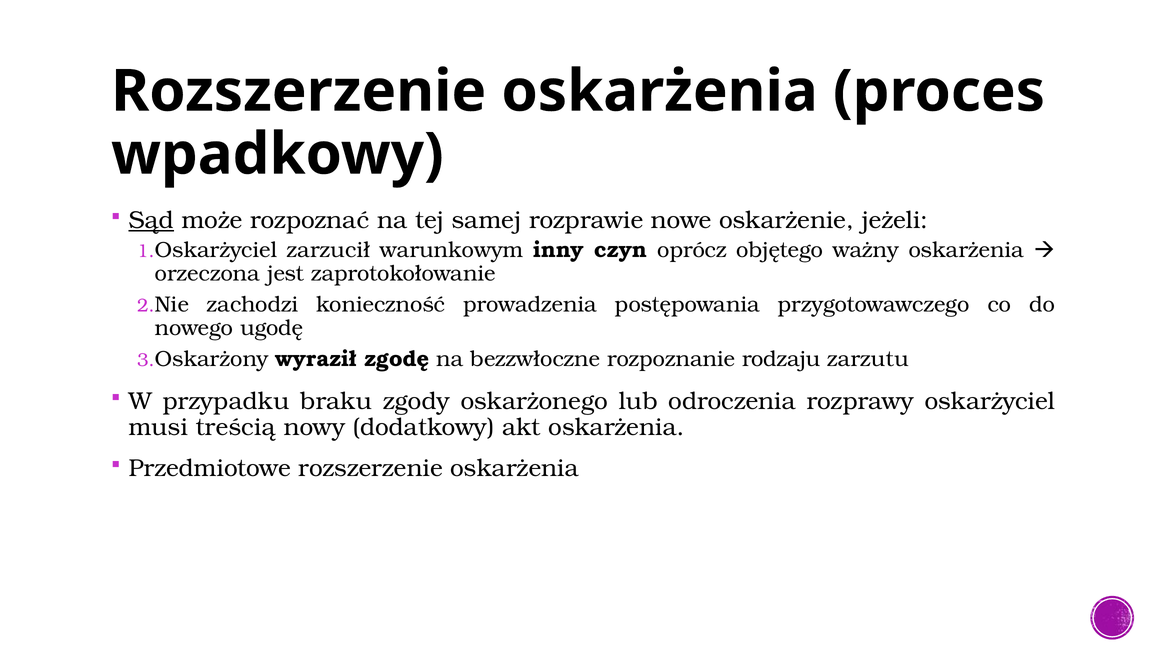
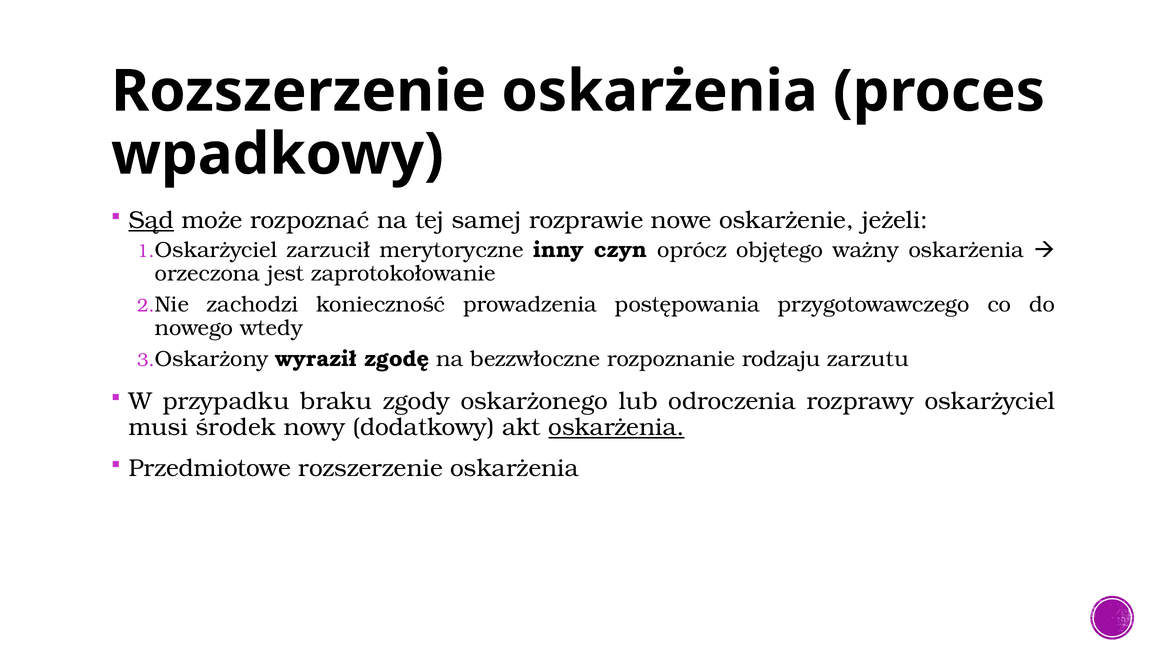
warunkowym: warunkowym -> merytoryczne (452, 250)
ugodę: ugodę -> wtedy (271, 328)
treścią: treścią -> środek (236, 427)
oskarżenia underline: none -> present (616, 427)
